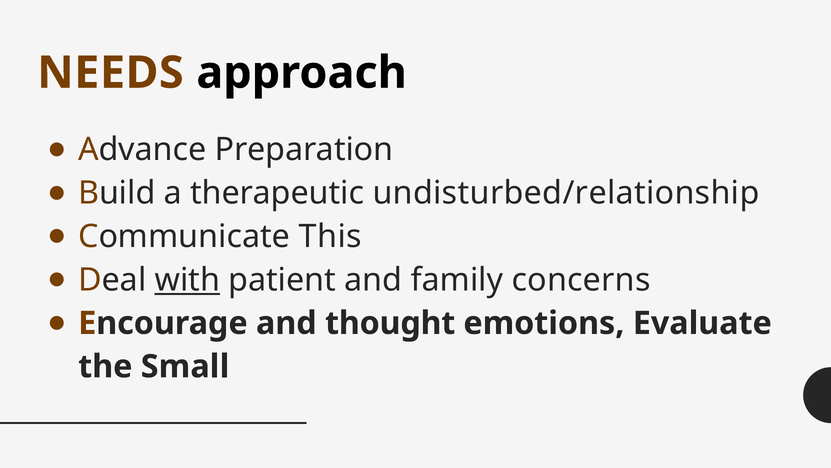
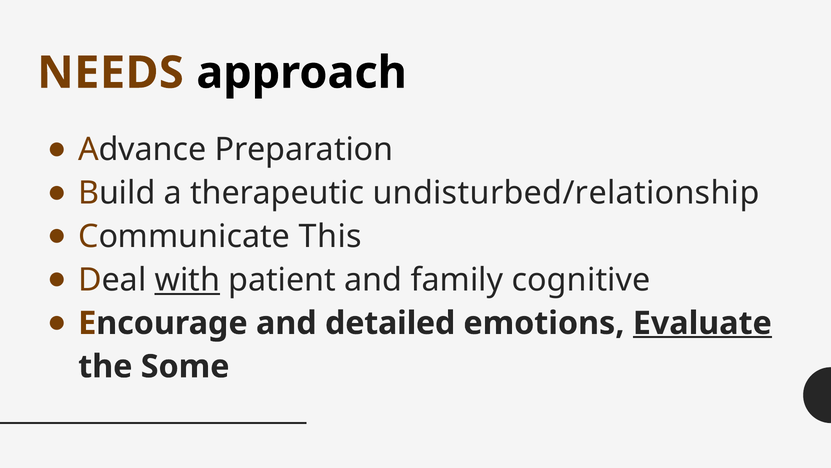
concerns: concerns -> cognitive (581, 280)
thought: thought -> detailed (390, 323)
Evaluate underline: none -> present (702, 323)
Small: Small -> Some (185, 366)
